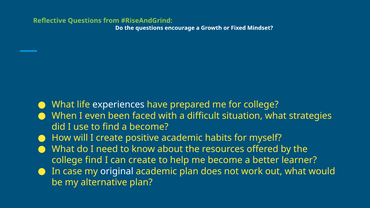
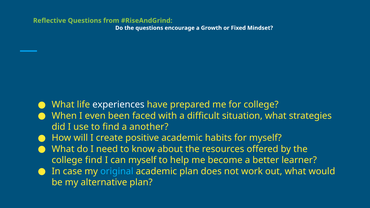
a become: become -> another (149, 127)
can create: create -> myself (142, 160)
original colour: white -> light blue (117, 171)
